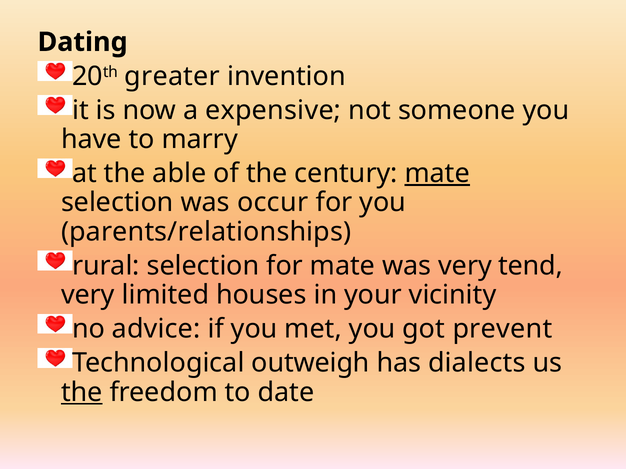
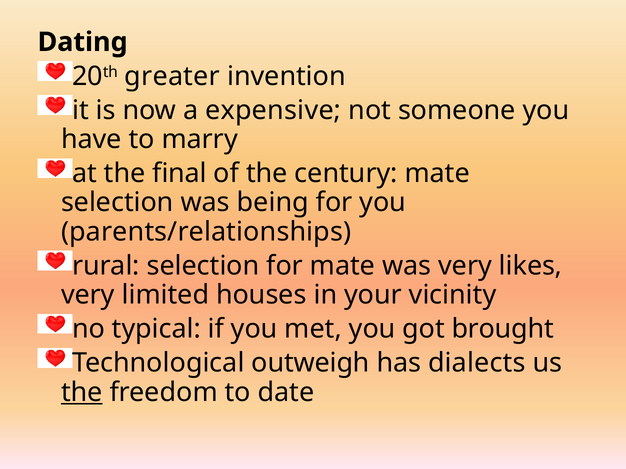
able: able -> final (180, 174)
mate underline: present -> none (437, 174)
occur: occur -> being (273, 203)
tend: tend -> likes (531, 266)
advice: advice -> typical (156, 329)
prevent: prevent -> brought (503, 329)
